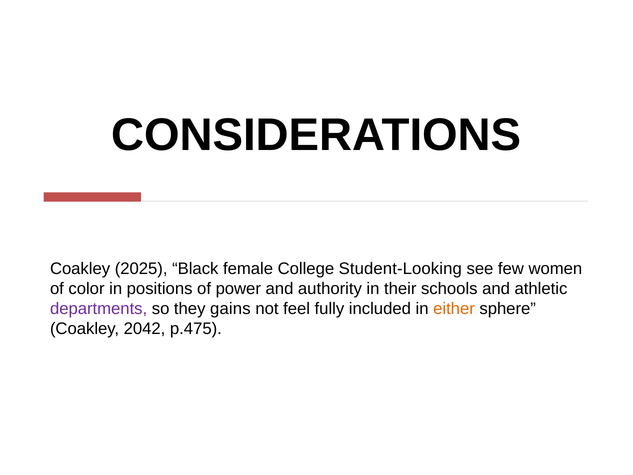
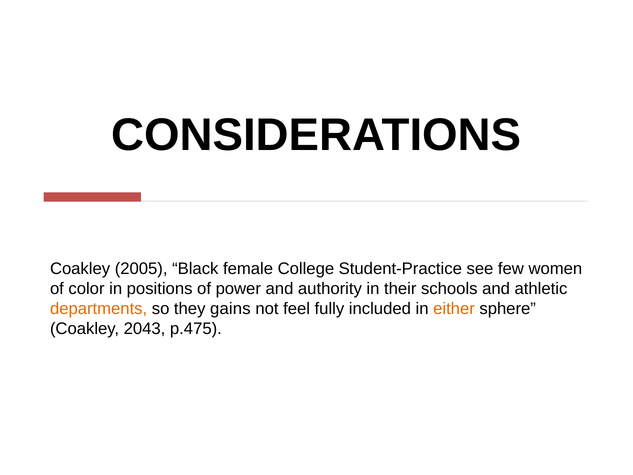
2025: 2025 -> 2005 (141, 269)
Student-Looking: Student-Looking -> Student-Practice (400, 269)
departments colour: purple -> orange (99, 309)
2042: 2042 -> 2043 (145, 329)
